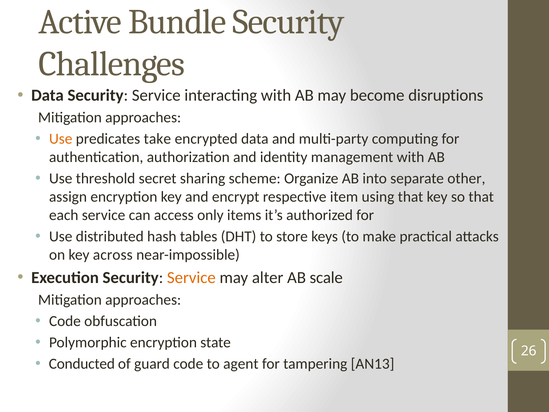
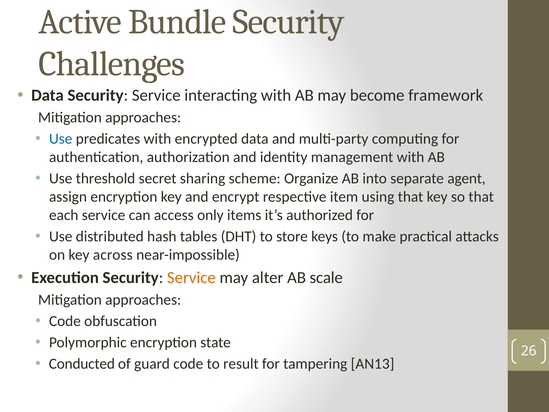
disruptions: disruptions -> framework (446, 95)
Use colour: orange -> blue (61, 139)
predicates take: take -> with (157, 139)
other: other -> agent (466, 179)
agent: agent -> result (241, 364)
